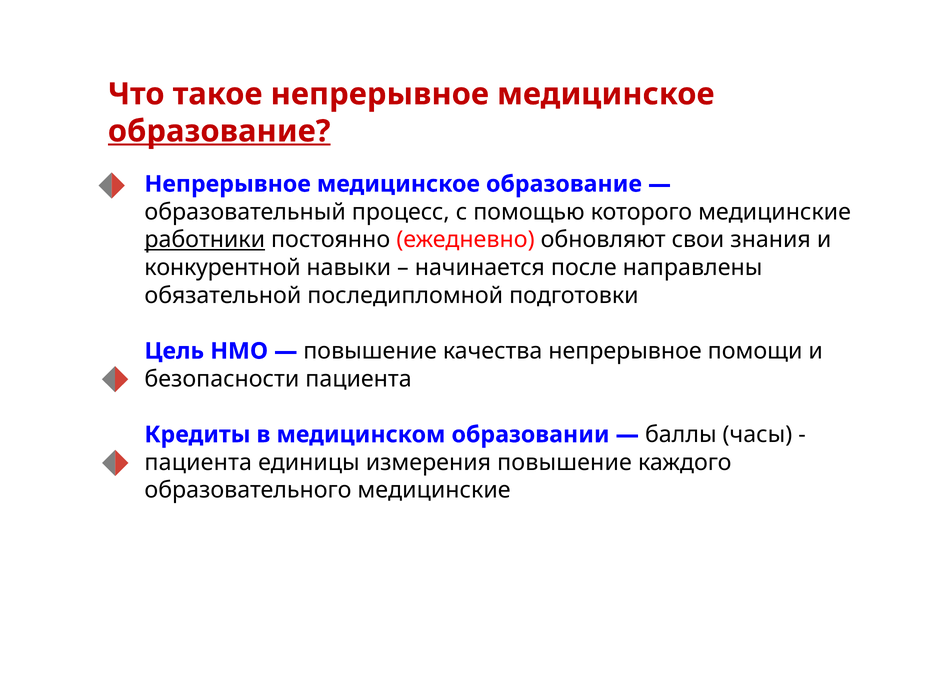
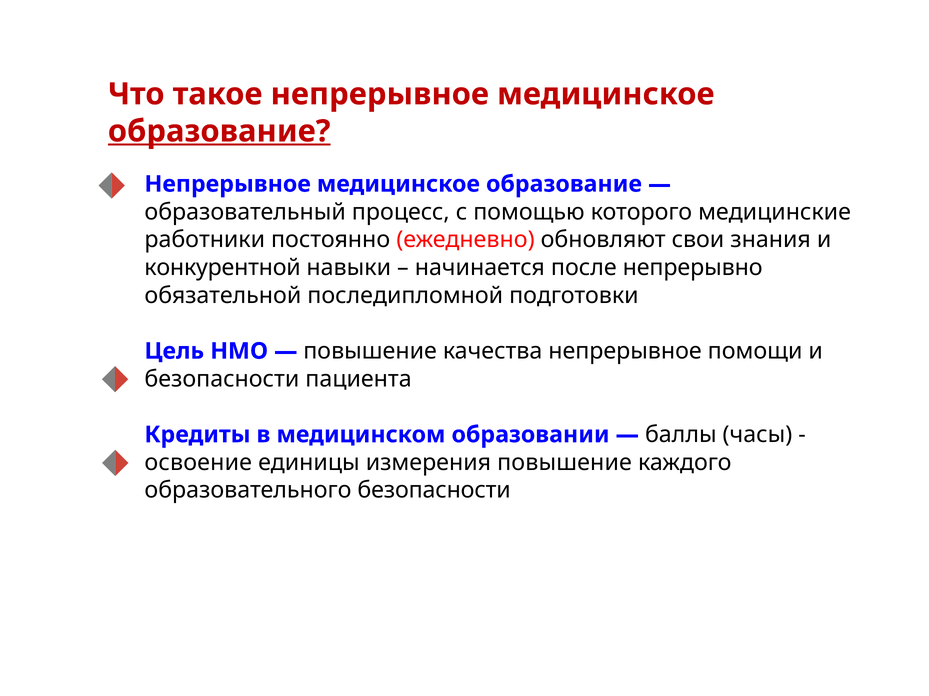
работники underline: present -> none (205, 240)
направлены: направлены -> непрерывно (693, 268)
пациента: пациента -> освоение (198, 463)
образовательного медицинские: медицинские -> безопасности (434, 491)
